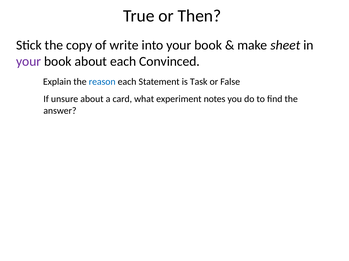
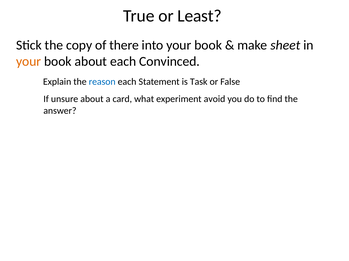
Then: Then -> Least (199, 16)
write: write -> there (124, 45)
your colour: purple -> orange (29, 61)
notes: notes -> avoid (214, 99)
